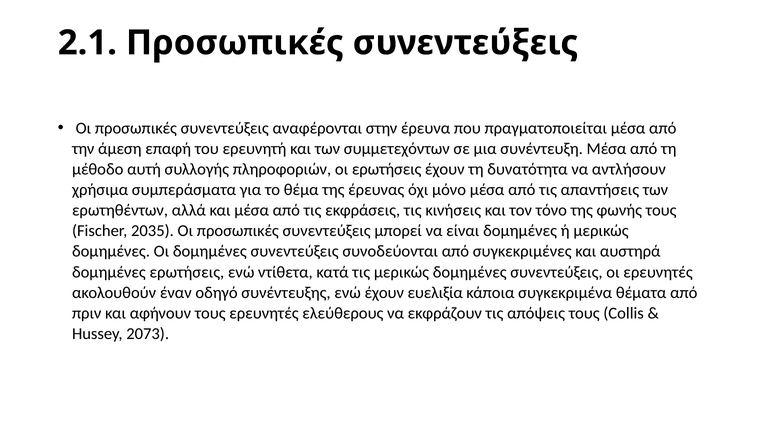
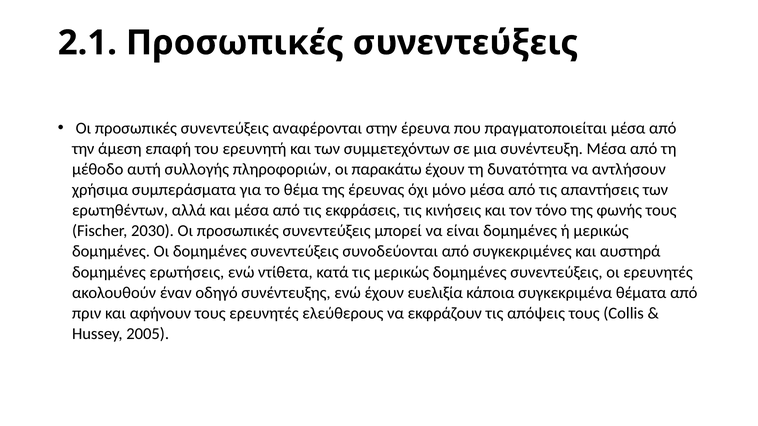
οι ερωτήσεις: ερωτήσεις -> παρακάτω (387, 169)
2035: 2035 -> 2030 (152, 231)
2073: 2073 -> 2005 (148, 334)
